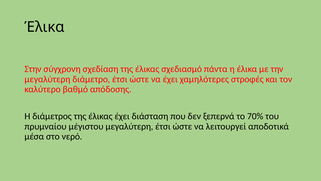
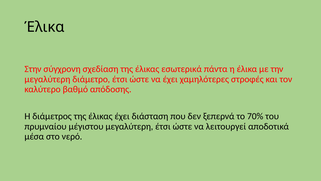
σχεδιασμό: σχεδιασμό -> εσωτερικά (182, 69)
